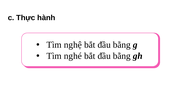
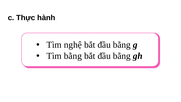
Tìm nghé: nghé -> bằng (73, 56)
